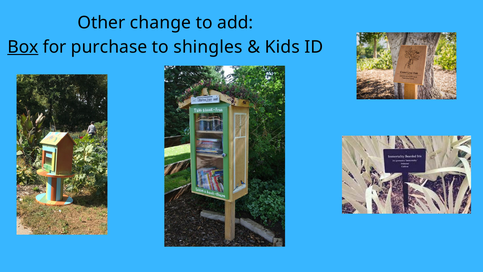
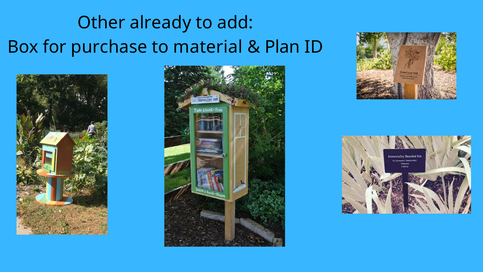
change: change -> already (161, 23)
Box underline: present -> none (23, 47)
shingles: shingles -> material (208, 47)
Kids: Kids -> Plan (282, 47)
